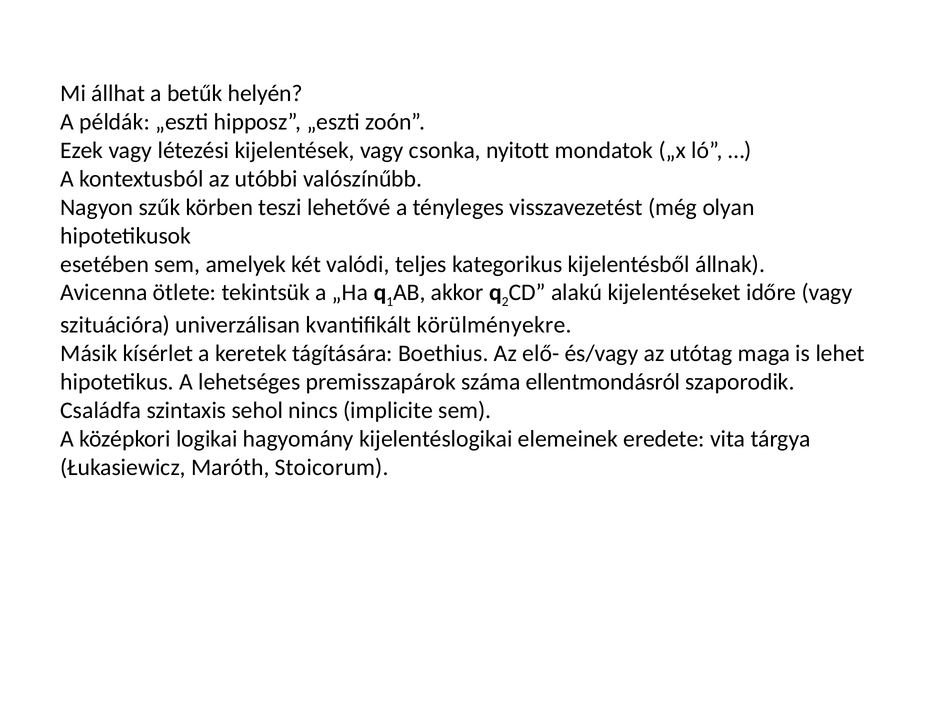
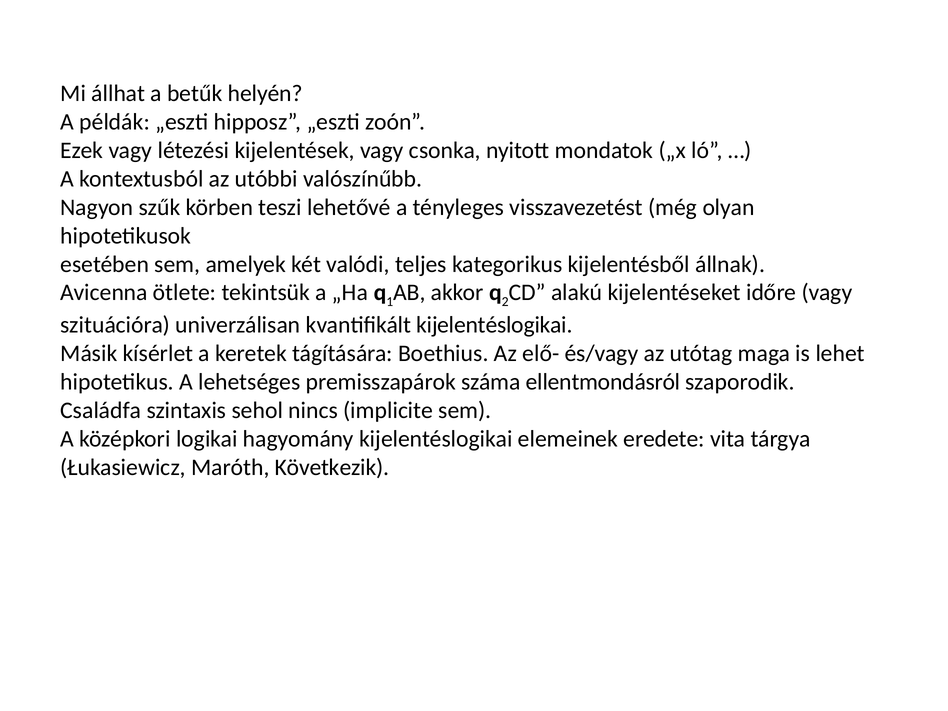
kvantifikált körülményekre: körülményekre -> kijelentéslogikai (494, 325)
Stoicorum: Stoicorum -> Következik (332, 467)
